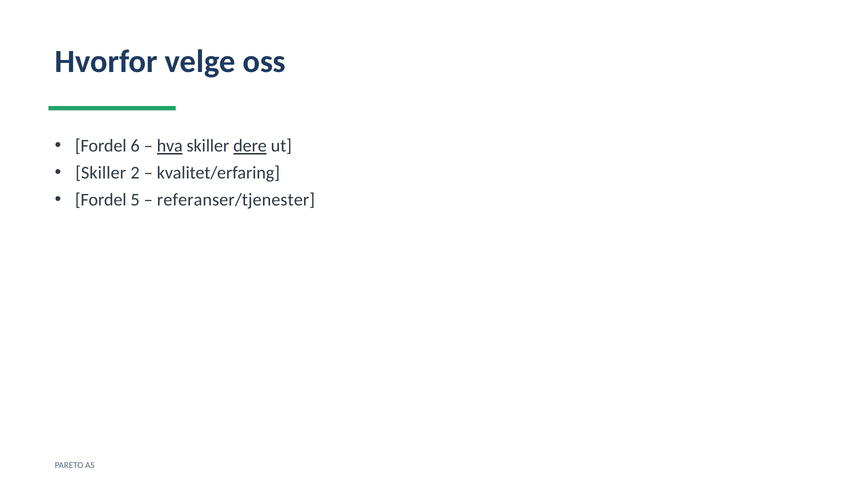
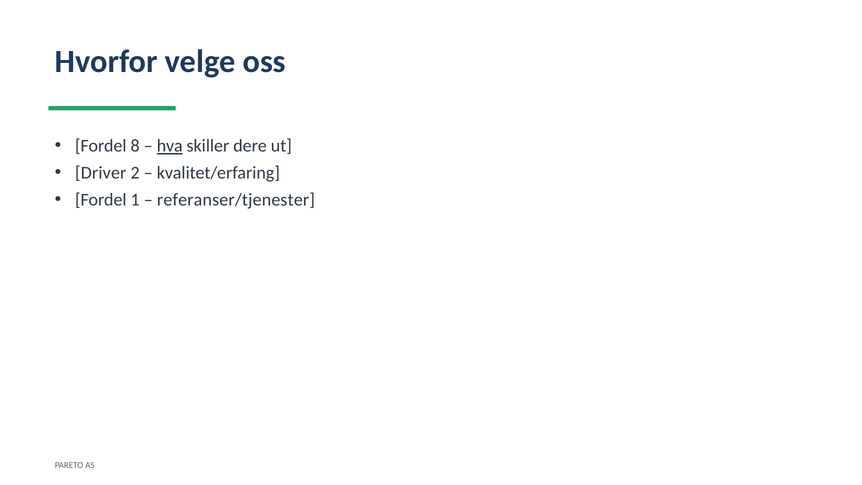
6: 6 -> 8 (135, 146)
dere underline: present -> none (250, 146)
Skiller: Skiller -> Driver (101, 173)
5: 5 -> 1 (135, 200)
